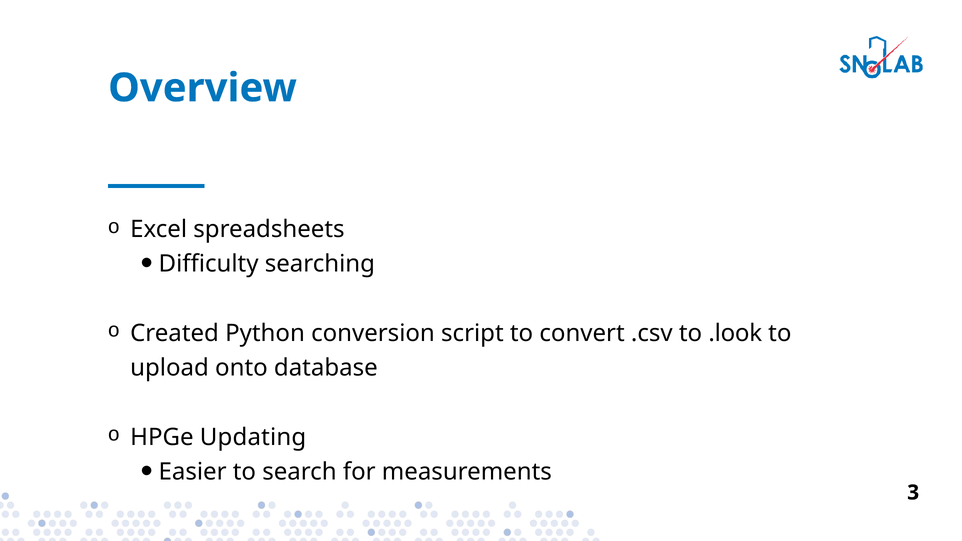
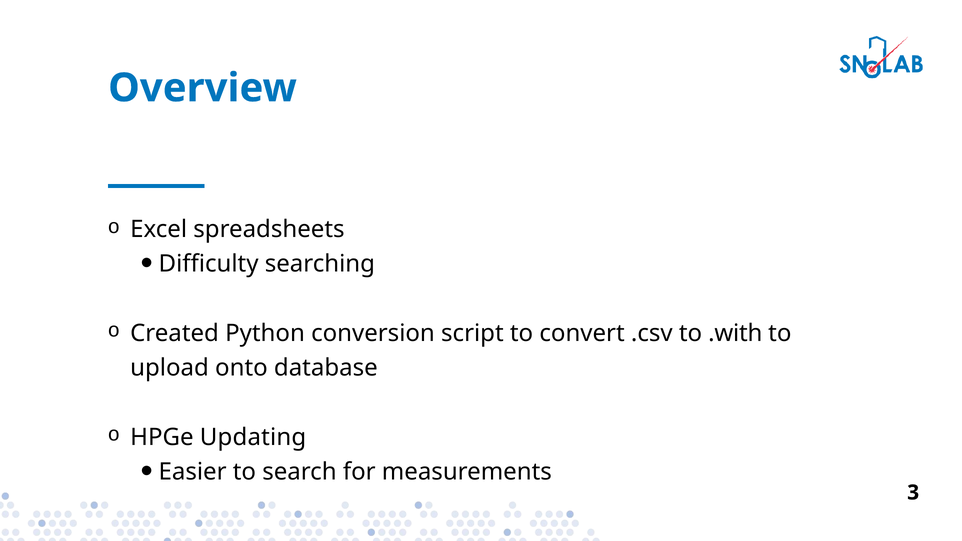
.look: .look -> .with (735, 333)
